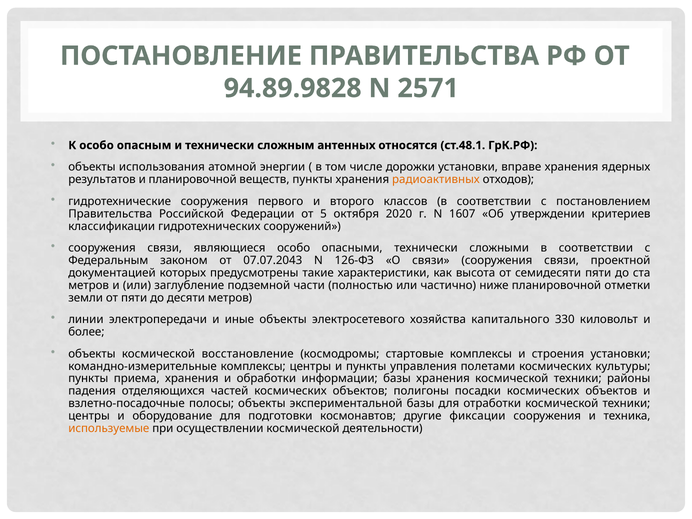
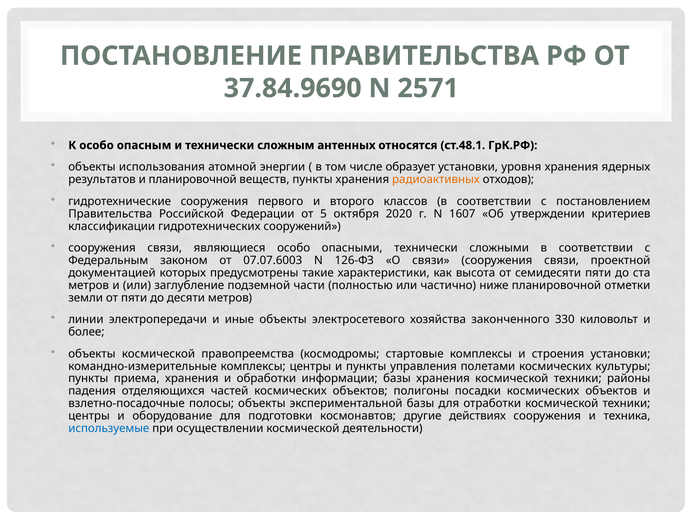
94.89.9828: 94.89.9828 -> 37.84.9690 (293, 88)
дорожки: дорожки -> образует (410, 167)
вправе: вправе -> уровня (521, 167)
07.07.2043: 07.07.2043 -> 07.07.6003 (273, 260)
капитального: капитального -> законченного (510, 320)
восстановление: восстановление -> правопреемства (248, 354)
фиксации: фиксации -> действиях (478, 416)
используемые colour: orange -> blue (109, 428)
